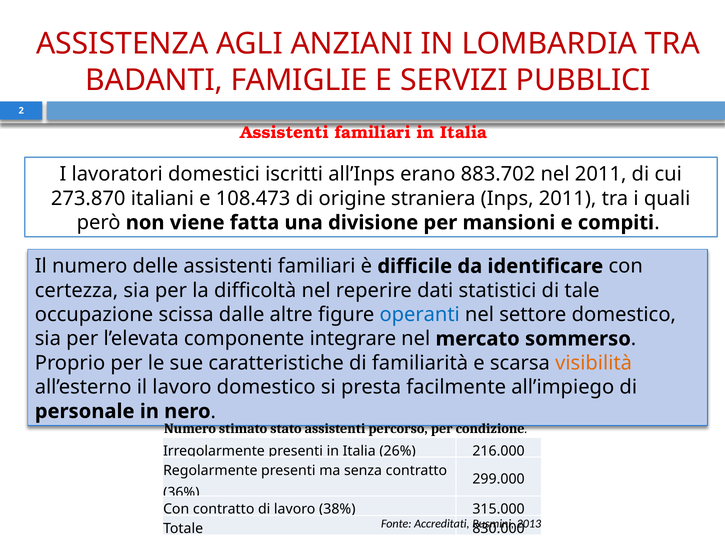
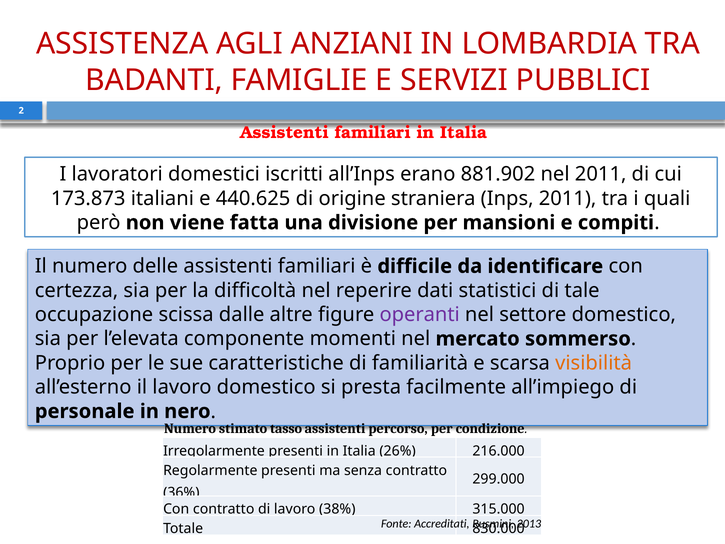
883.702: 883.702 -> 881.902 (498, 174)
273.870: 273.870 -> 173.873 (88, 198)
108.473: 108.473 -> 440.625 (253, 198)
operanti colour: blue -> purple (420, 314)
integrare: integrare -> momenti (353, 339)
stato: stato -> tasso (286, 428)
